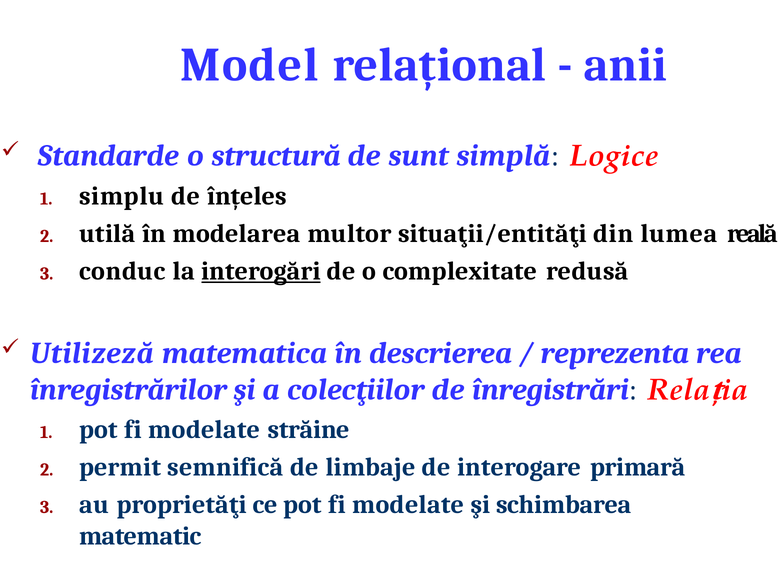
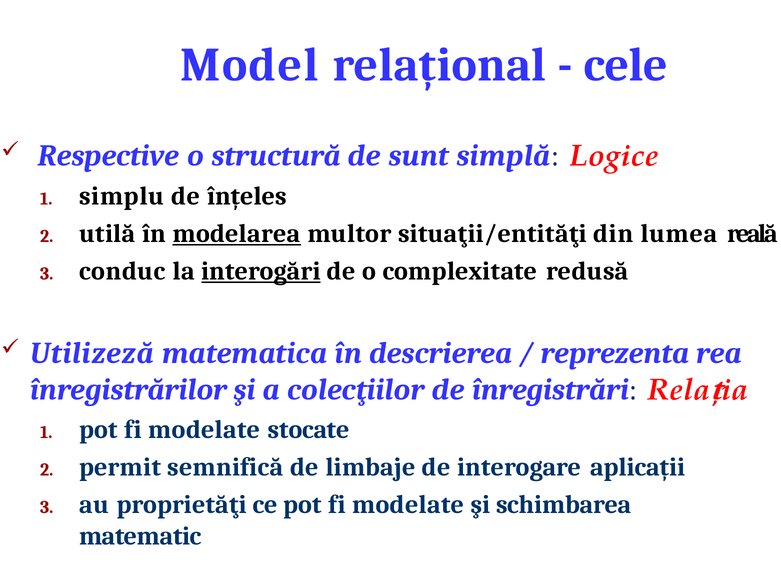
anii: anii -> cele (626, 65)
Standarde: Standarde -> Respective (109, 155)
modelarea underline: none -> present (237, 233)
străine: străine -> stocate (309, 429)
primară: primară -> aplicații (638, 467)
